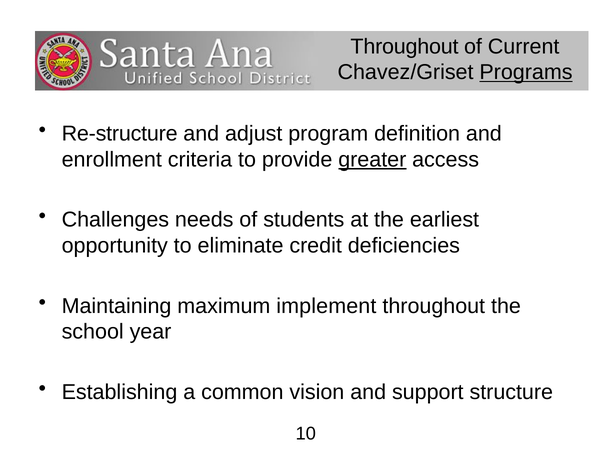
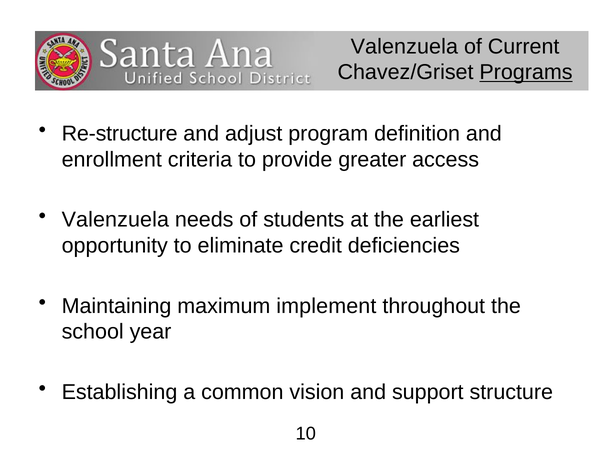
Throughout: Throughout -> Valenzuela (404, 47)
greater underline: present -> none (372, 160)
Challenges: Challenges -> Valenzuela (115, 220)
